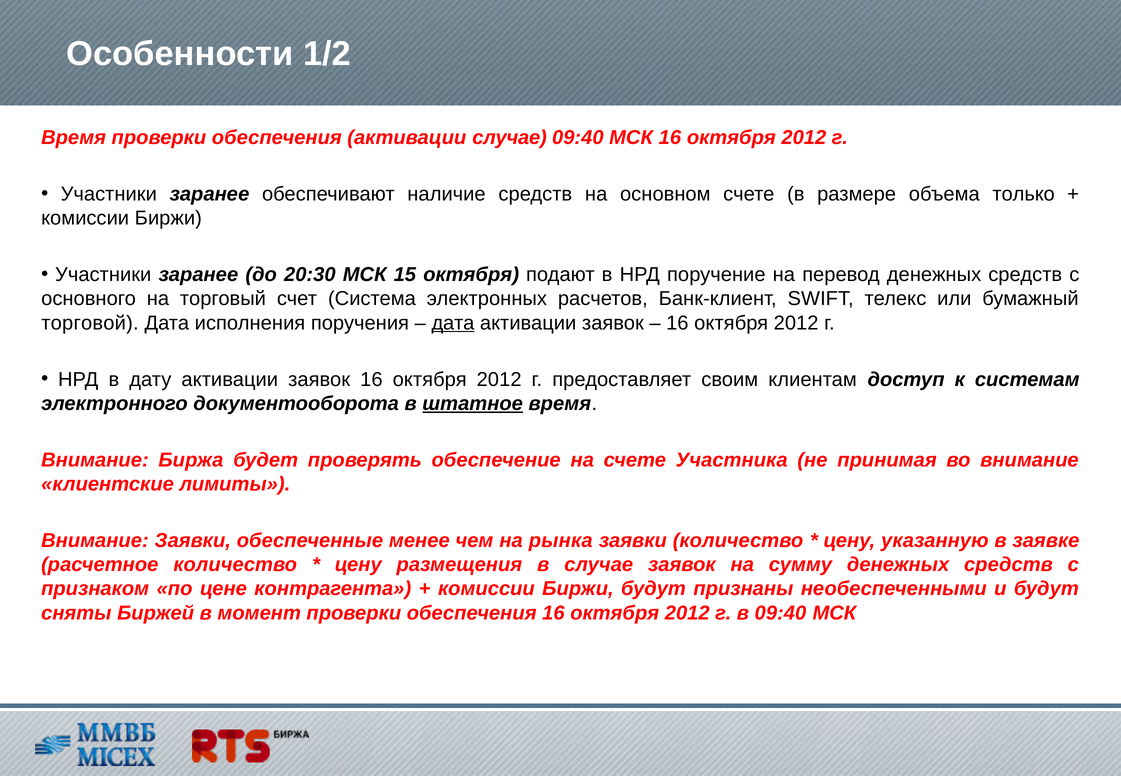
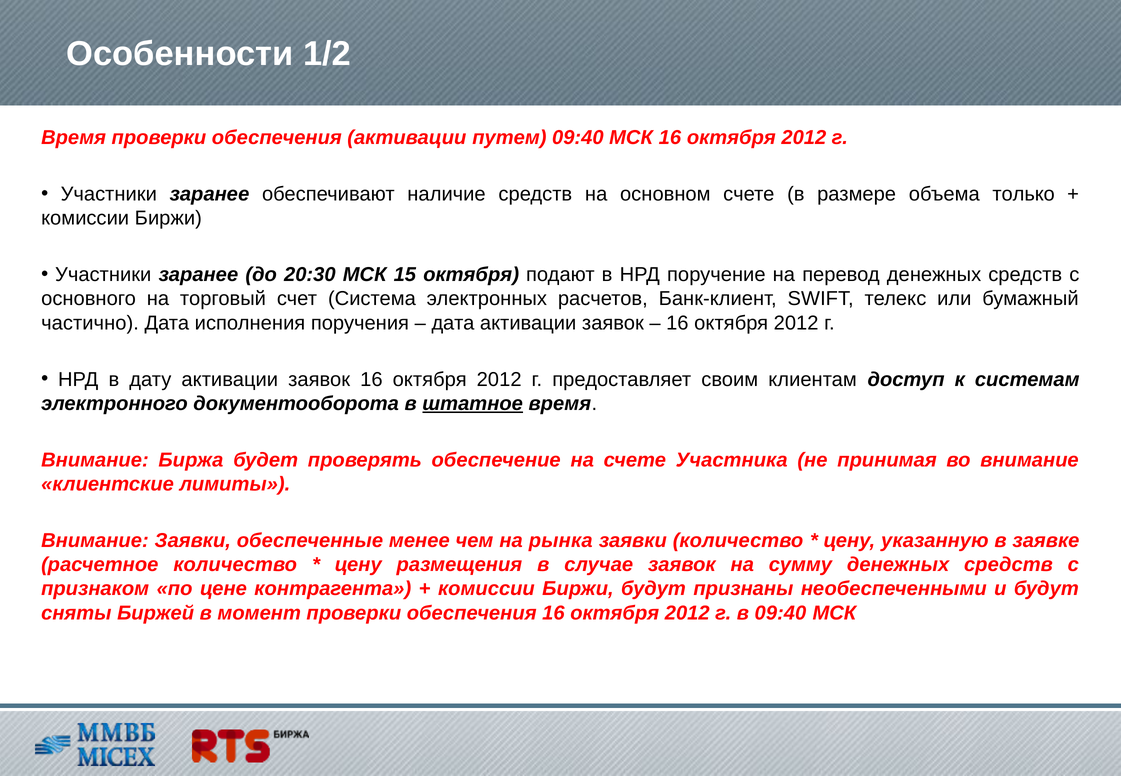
активации случае: случае -> путем (509, 138)
торговой: торговой -> частично (90, 323)
дата underline: present -> none (453, 323)
